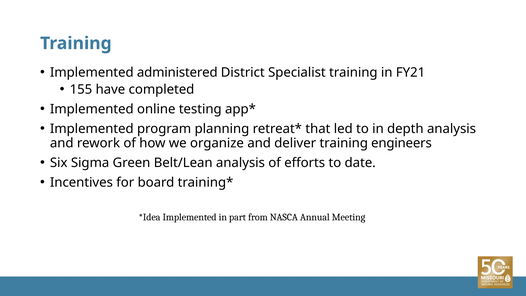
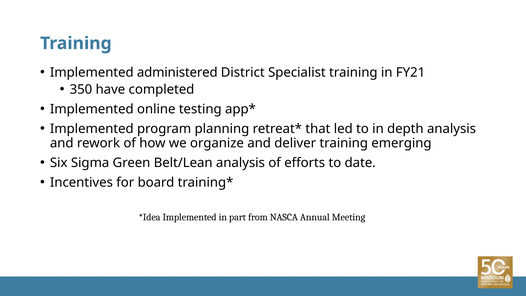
155: 155 -> 350 (81, 89)
engineers: engineers -> emerging (401, 143)
